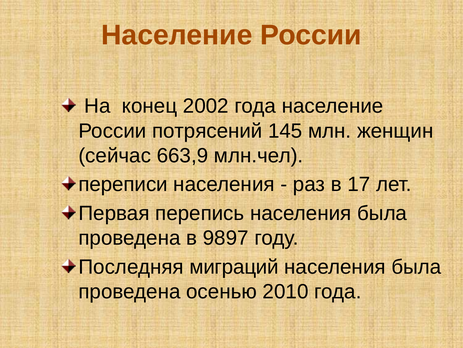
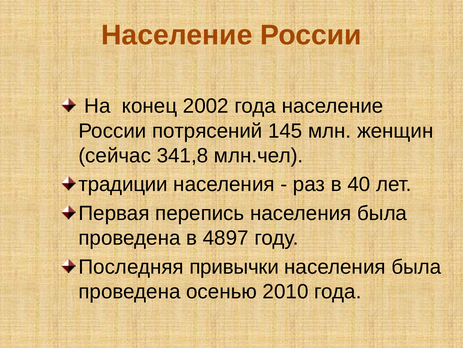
663,9: 663,9 -> 341,8 (183, 155)
переписи: переписи -> традиции (123, 184)
17: 17 -> 40 (359, 184)
9897: 9897 -> 4897 (226, 238)
миграций: миграций -> привычки (234, 266)
